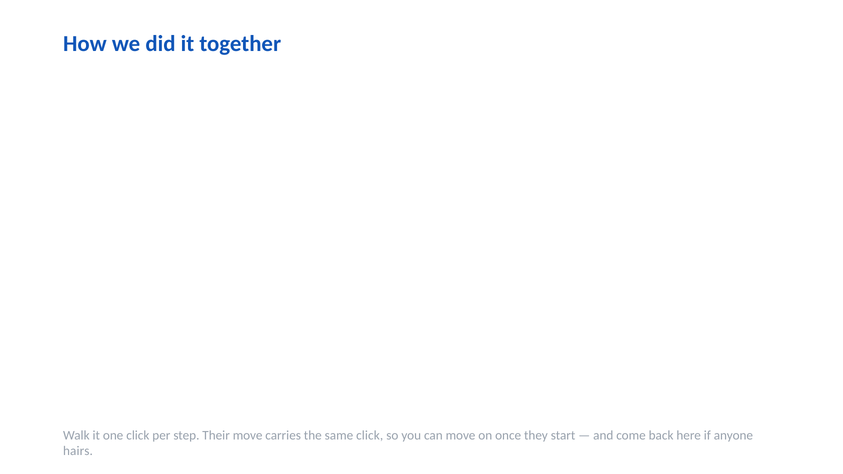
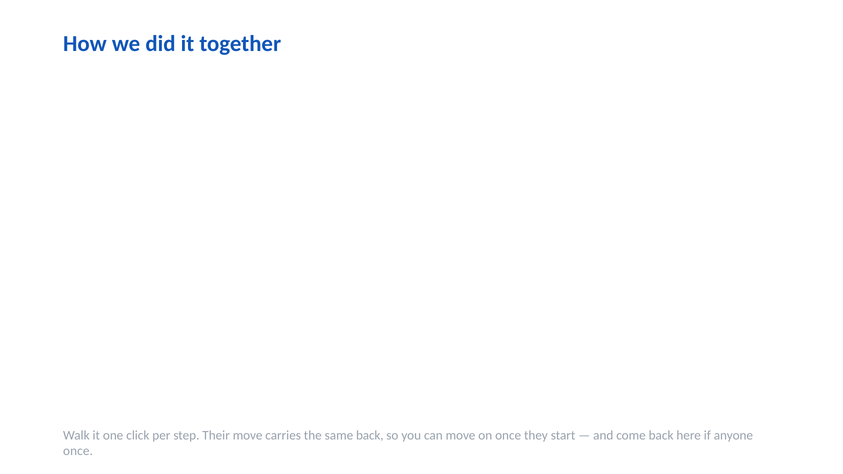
same click: click -> back (370, 436)
hairs: hairs -> once (78, 451)
